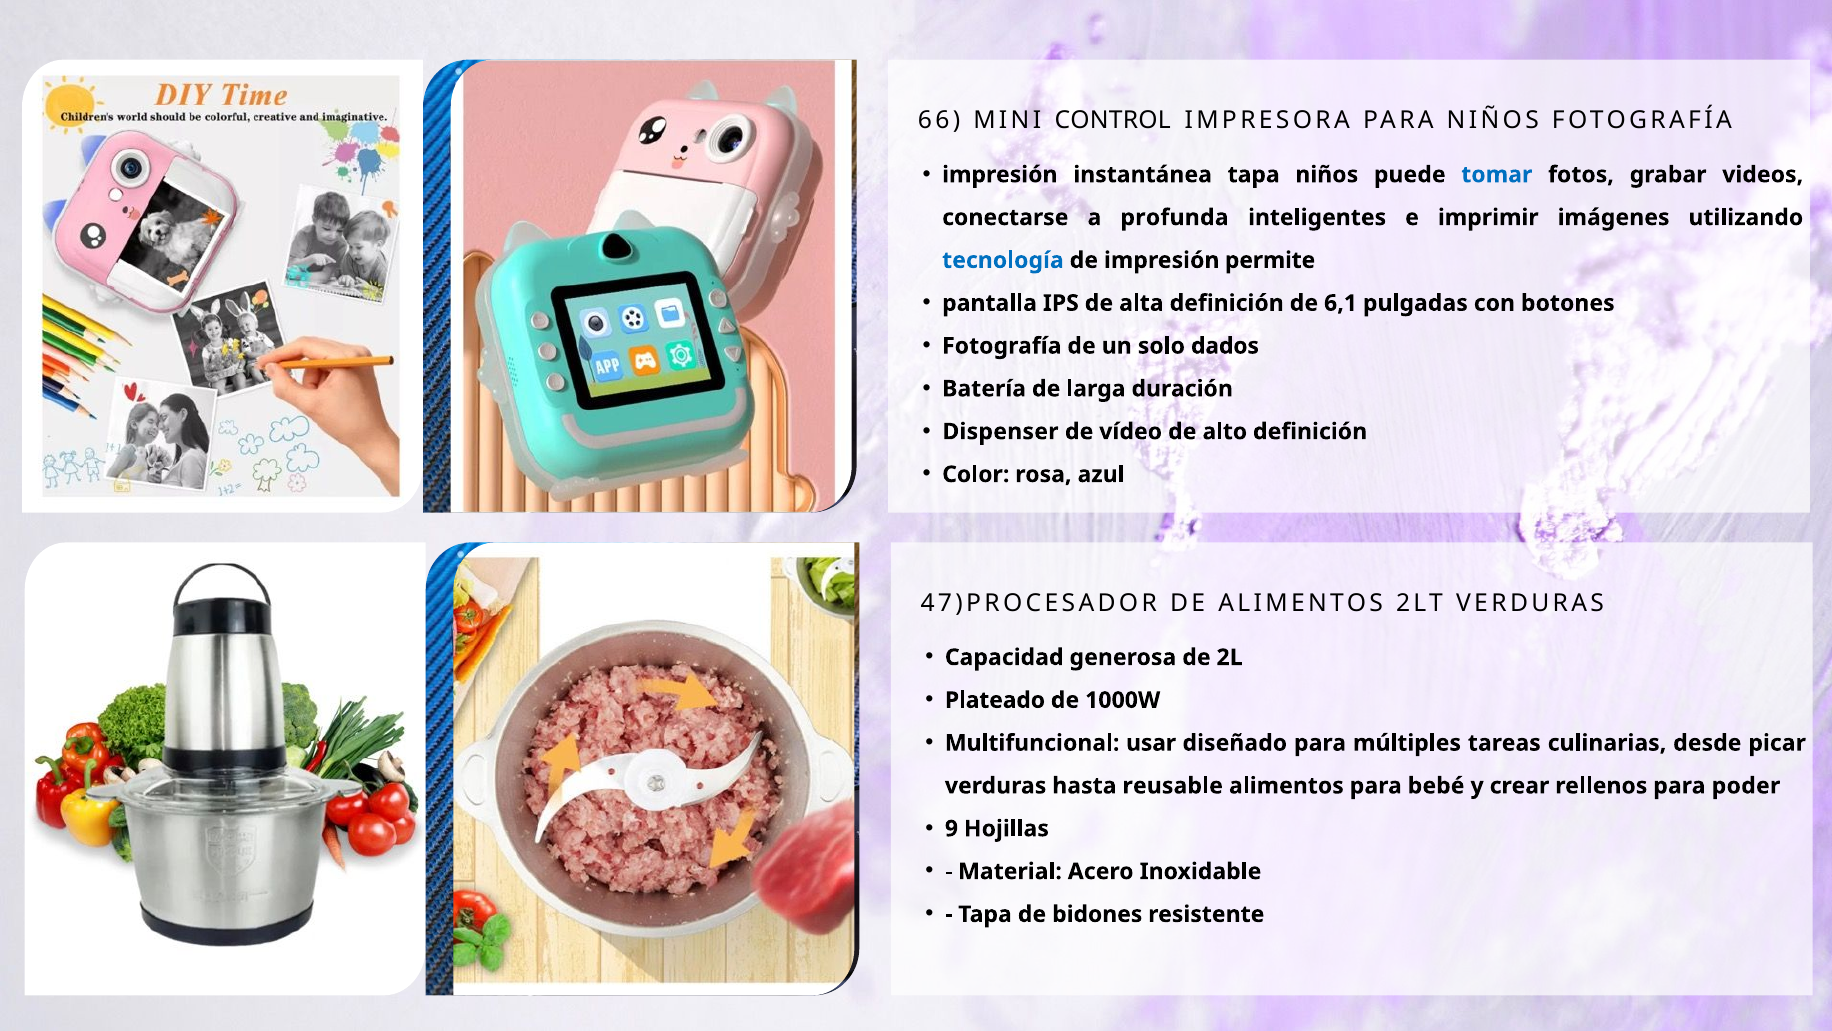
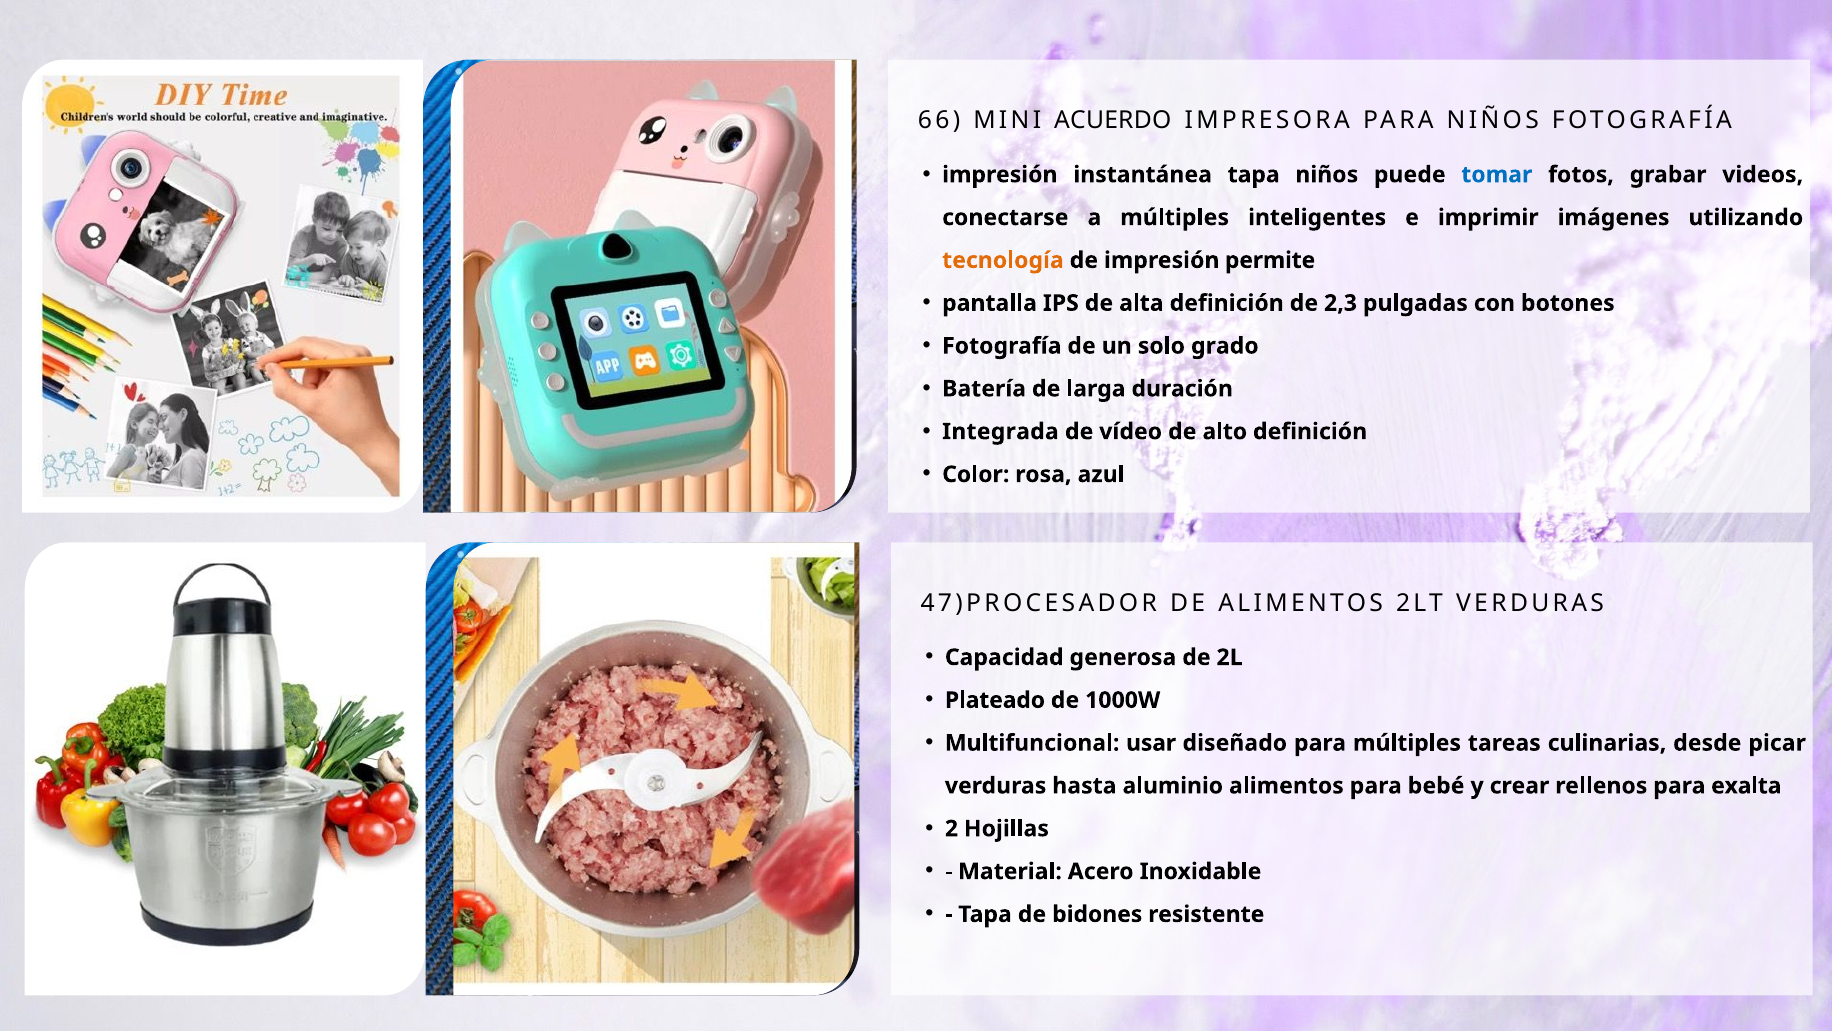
CONTROL: CONTROL -> ACUERDO (1113, 121)
a profunda: profunda -> múltiples (1175, 217)
tecnología colour: blue -> orange (1003, 260)
6,1: 6,1 -> 2,3 (1341, 303)
dados: dados -> grado (1225, 346)
Dispenser: Dispenser -> Integrada (1000, 431)
reusable: reusable -> aluminio (1173, 785)
poder: poder -> exalta (1746, 785)
9: 9 -> 2 (951, 828)
